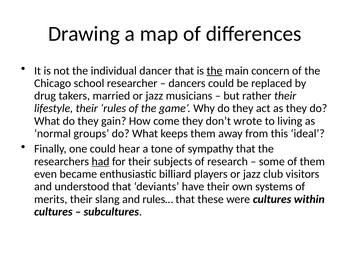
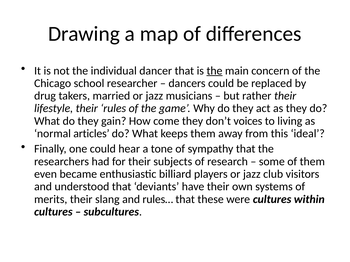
wrote: wrote -> voices (248, 121)
groups: groups -> articles (91, 134)
had underline: present -> none (101, 162)
